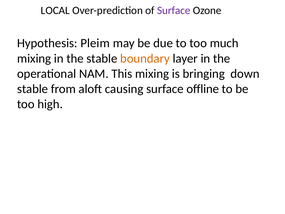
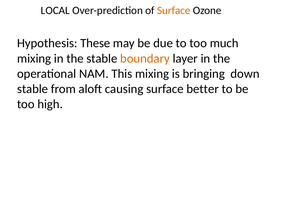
Surface colour: purple -> orange (174, 10)
Pleim: Pleim -> These (95, 43)
offline: offline -> better (203, 89)
